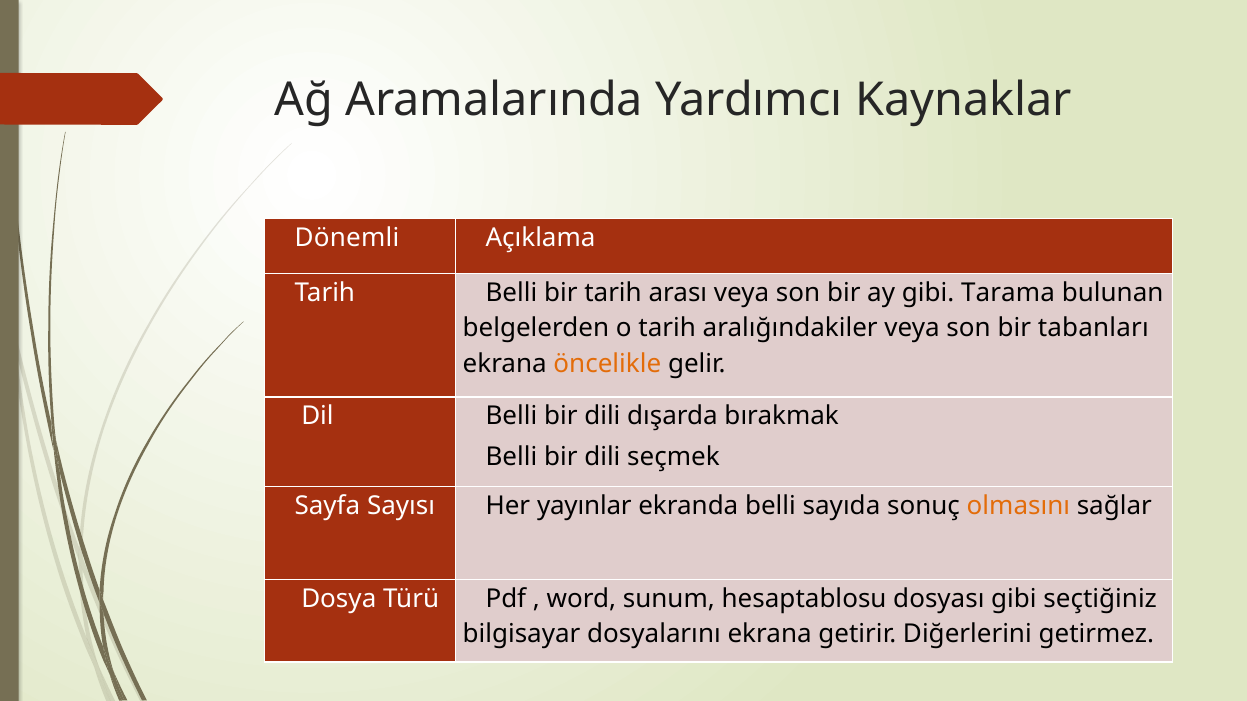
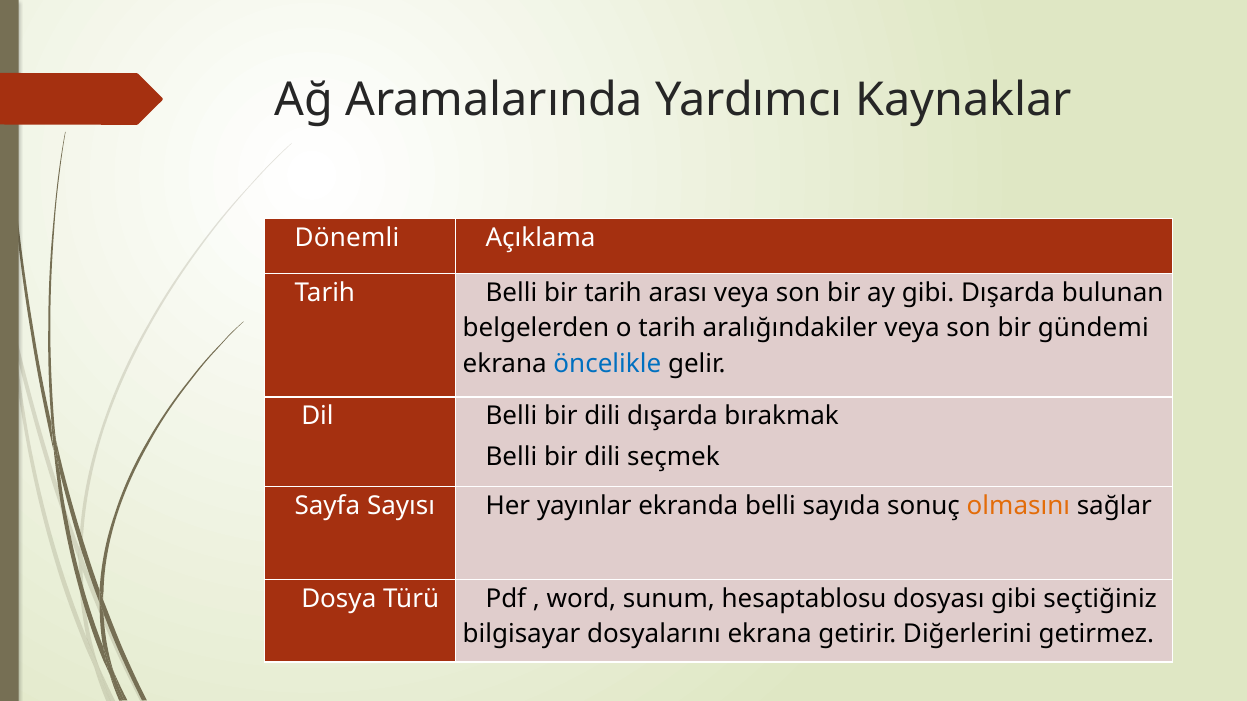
gibi Tarama: Tarama -> Dışarda (1008, 293)
tabanları: tabanları -> gündemi (1093, 328)
öncelikle colour: orange -> blue (607, 364)
